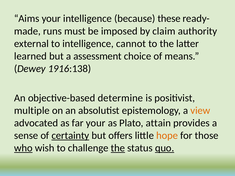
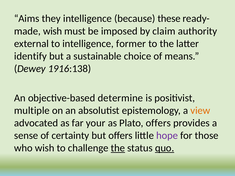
Aims your: your -> they (51, 19)
runs: runs -> wish (53, 31)
cannot: cannot -> former (131, 44)
learned: learned -> identify (30, 56)
assessment: assessment -> sustainable (97, 56)
Plato attain: attain -> offers (158, 123)
certainty underline: present -> none (70, 136)
hope colour: orange -> purple (167, 136)
who underline: present -> none (23, 148)
